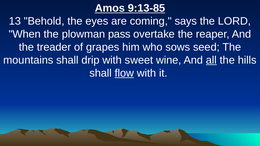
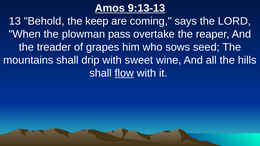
9:13-85: 9:13-85 -> 9:13-13 (147, 8)
eyes: eyes -> keep (97, 21)
all underline: present -> none (211, 60)
